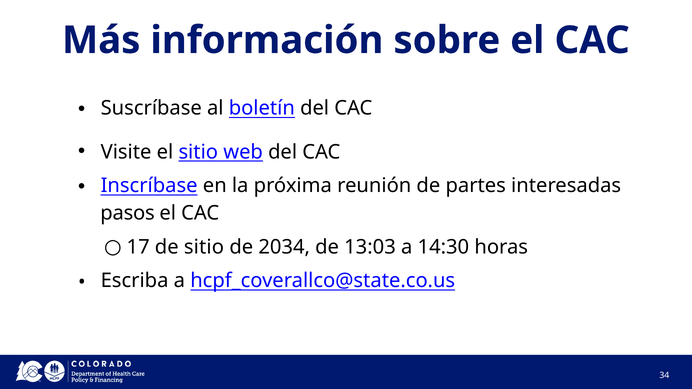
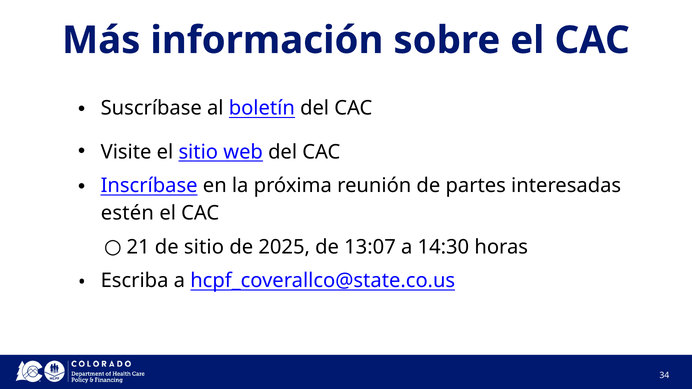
pasos: pasos -> estén (127, 213)
17: 17 -> 21 (138, 247)
2034: 2034 -> 2025 (284, 247)
13:03: 13:03 -> 13:07 (370, 247)
